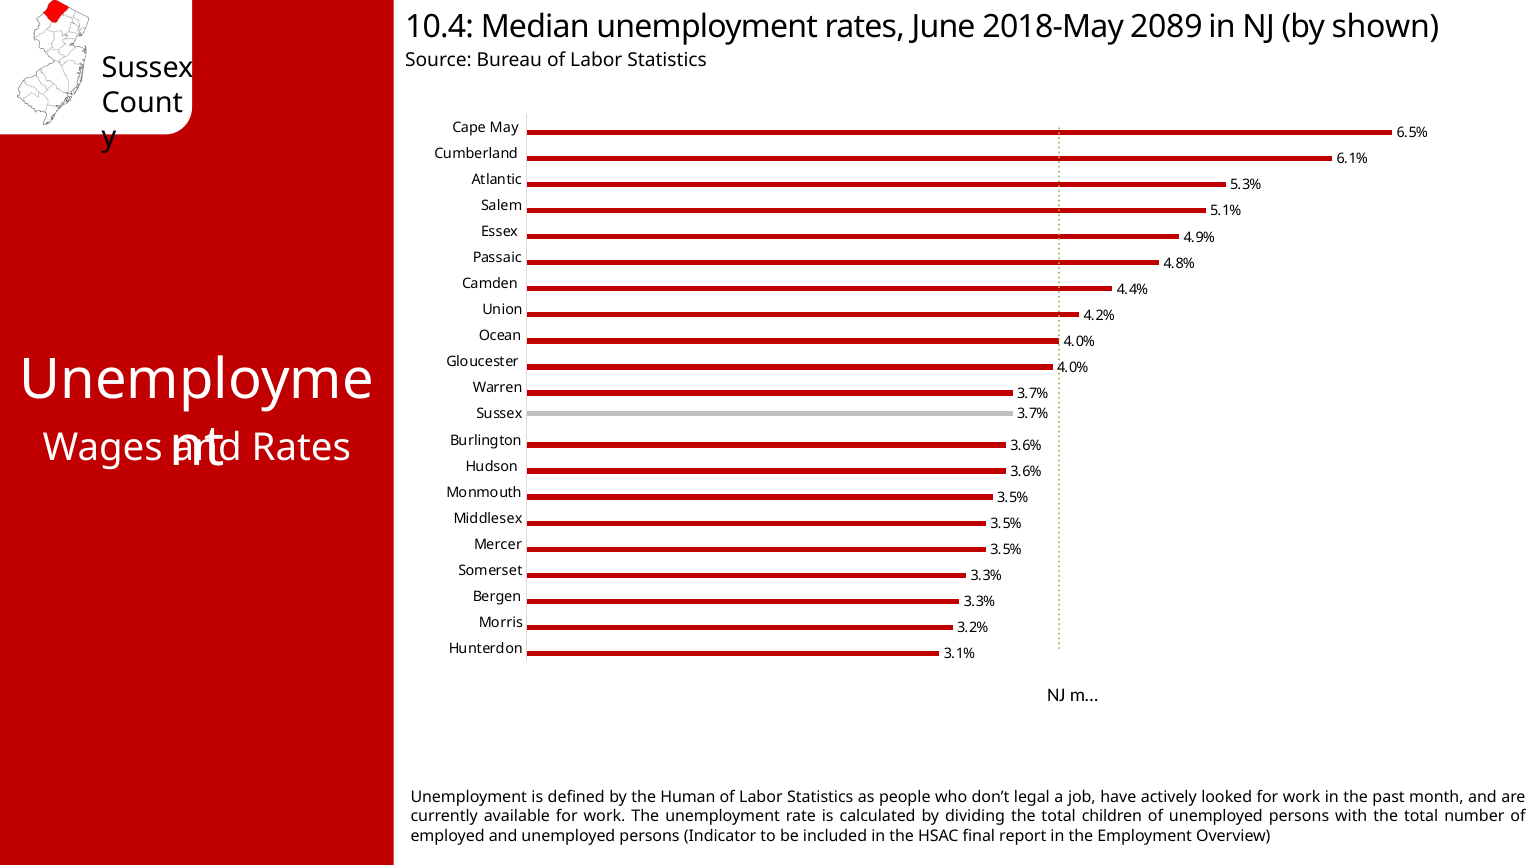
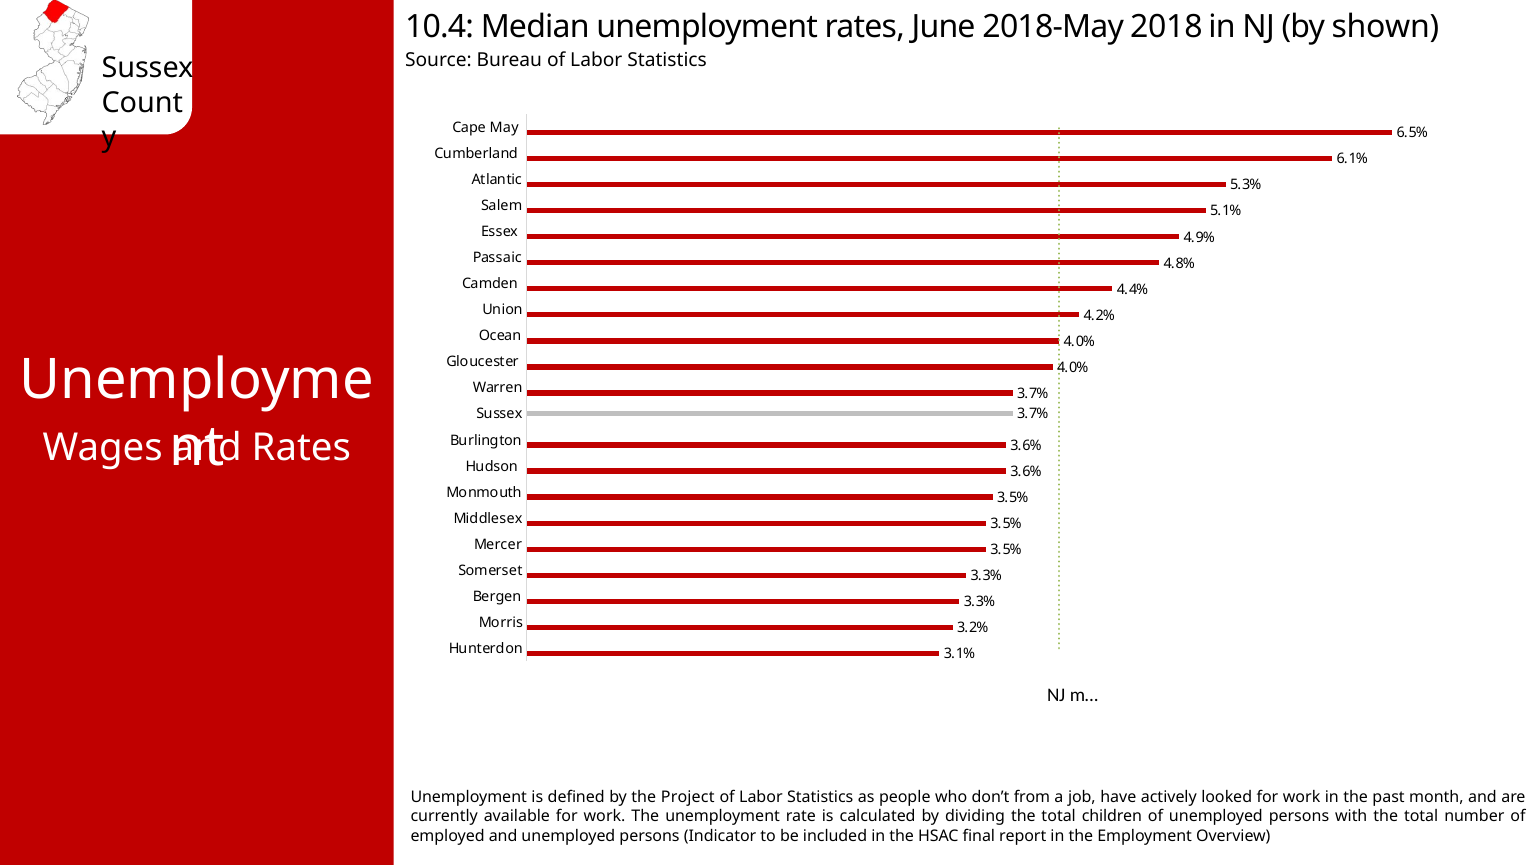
2089: 2089 -> 2018 (1166, 27)
Human: Human -> Project (688, 797)
legal: legal -> from (1032, 797)
